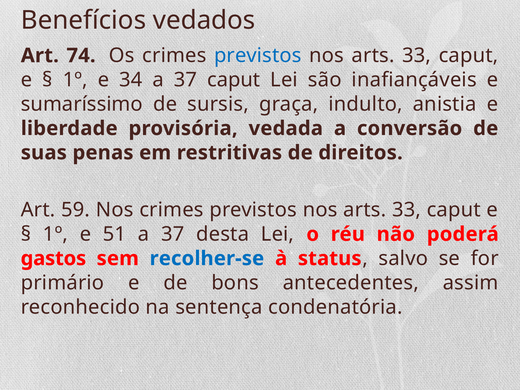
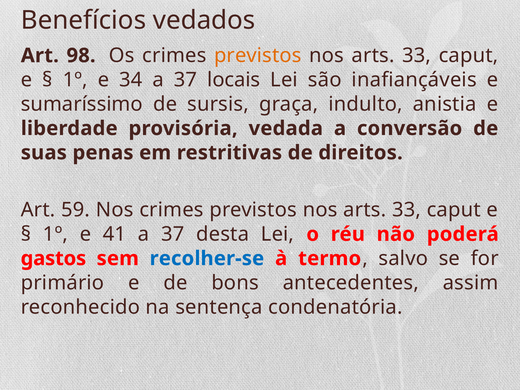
74: 74 -> 98 (81, 56)
previstos colour: blue -> orange (258, 56)
37 caput: caput -> locais (234, 80)
51: 51 -> 41 (115, 234)
status: status -> termo (330, 258)
